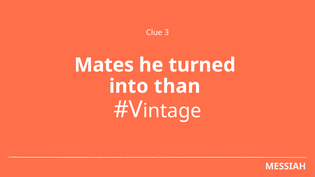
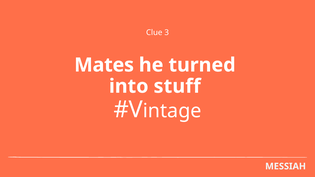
than: than -> stuff (177, 86)
